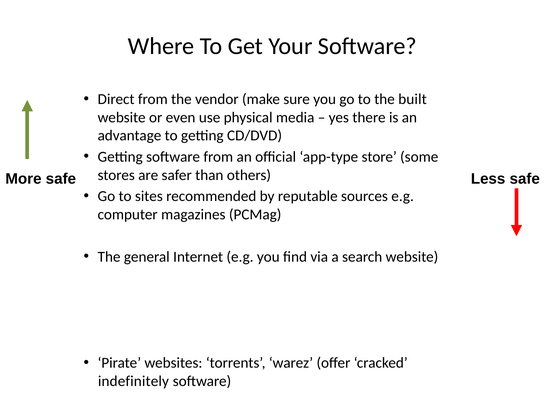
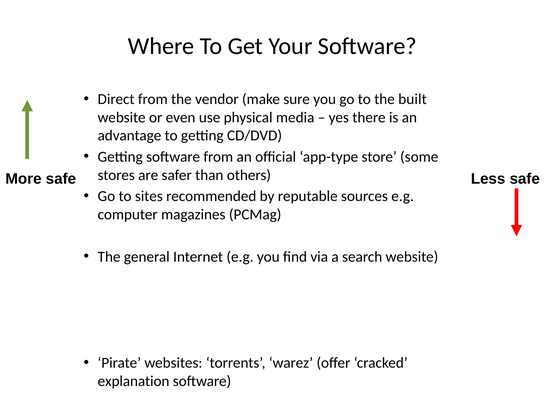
indefinitely: indefinitely -> explanation (134, 381)
